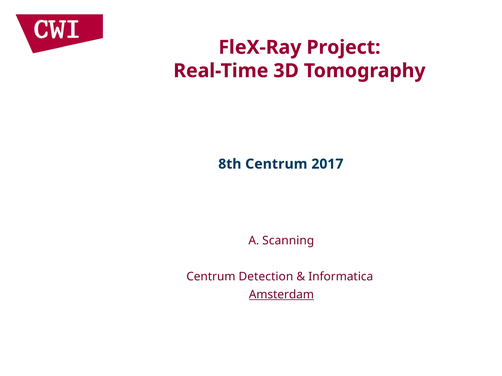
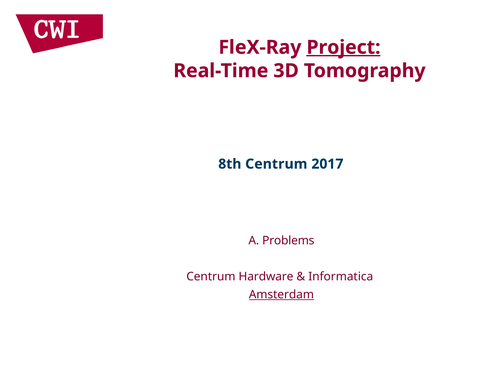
Project underline: none -> present (344, 47)
Scanning: Scanning -> Problems (288, 241)
Detection: Detection -> Hardware (266, 277)
